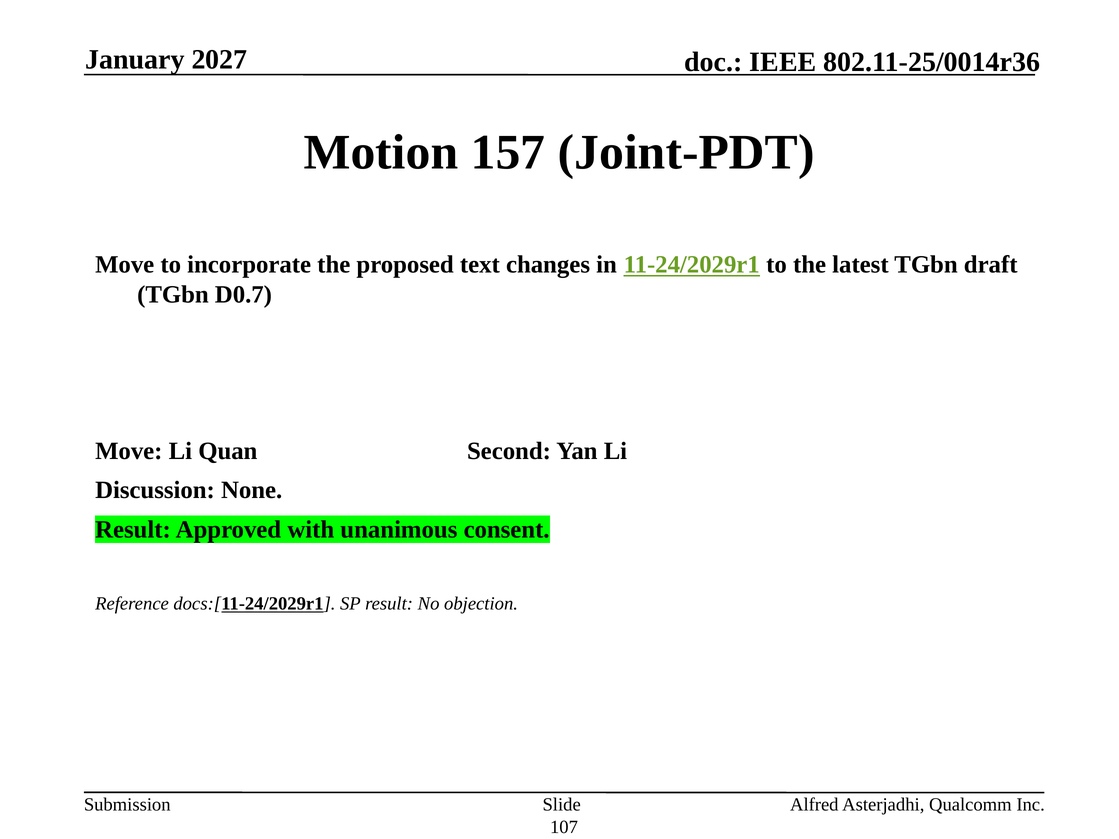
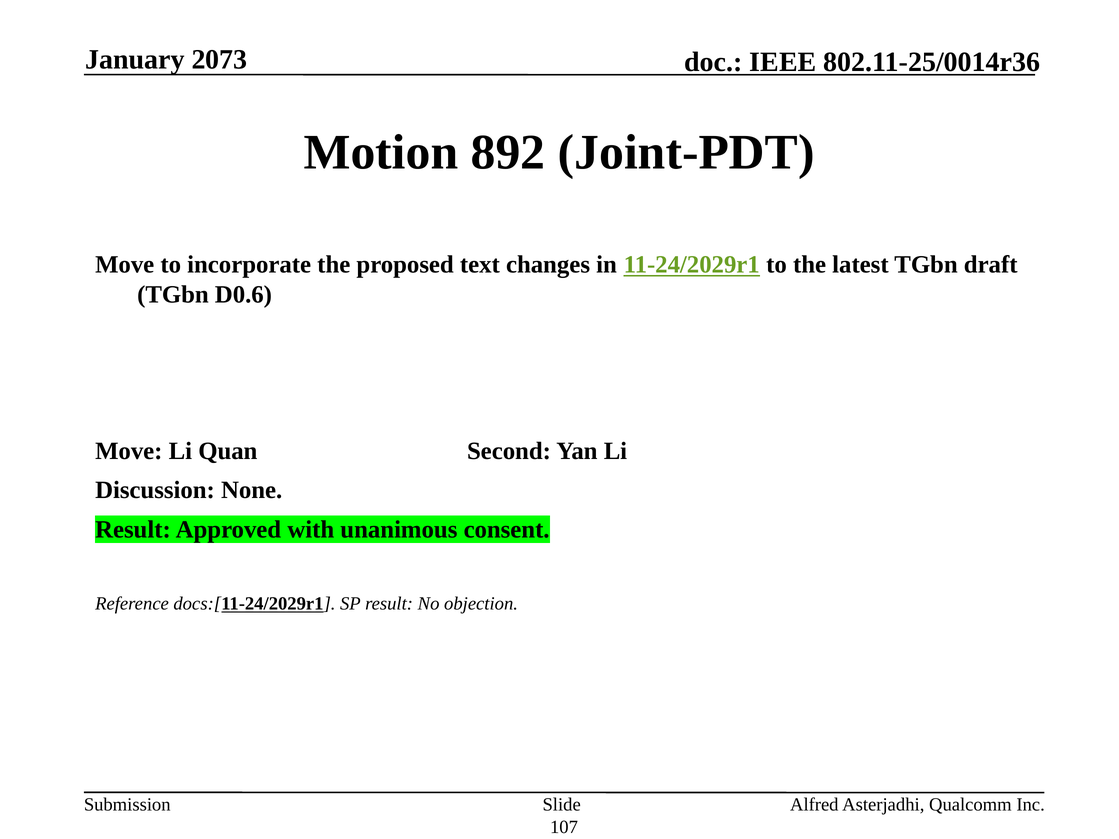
2027: 2027 -> 2073 (219, 59)
157: 157 -> 892 (508, 153)
D0.7: D0.7 -> D0.6 (243, 295)
